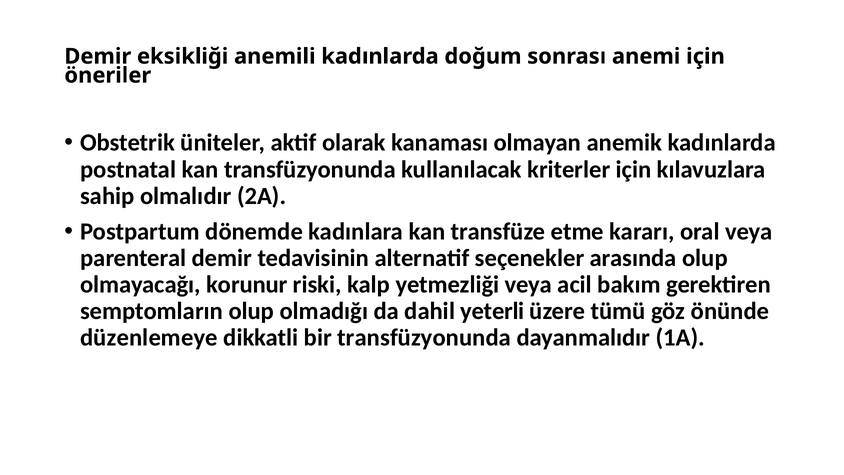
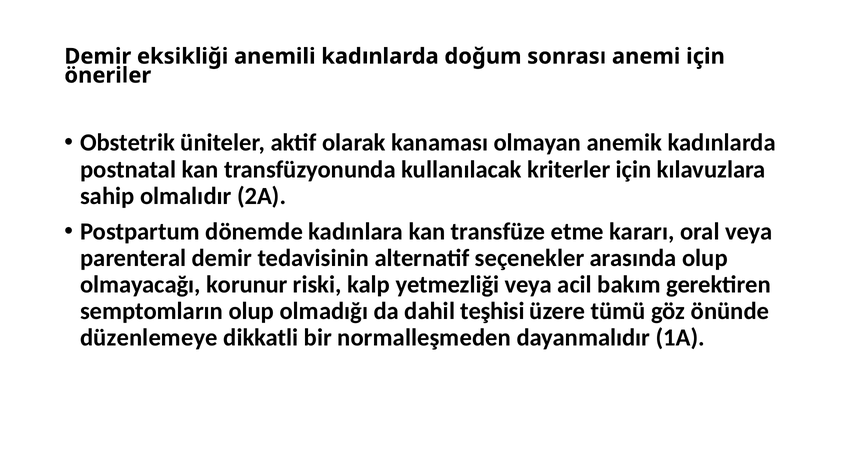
yeterli: yeterli -> teşhisi (492, 311)
bir transfüzyonunda: transfüzyonunda -> normalleşmeden (424, 338)
